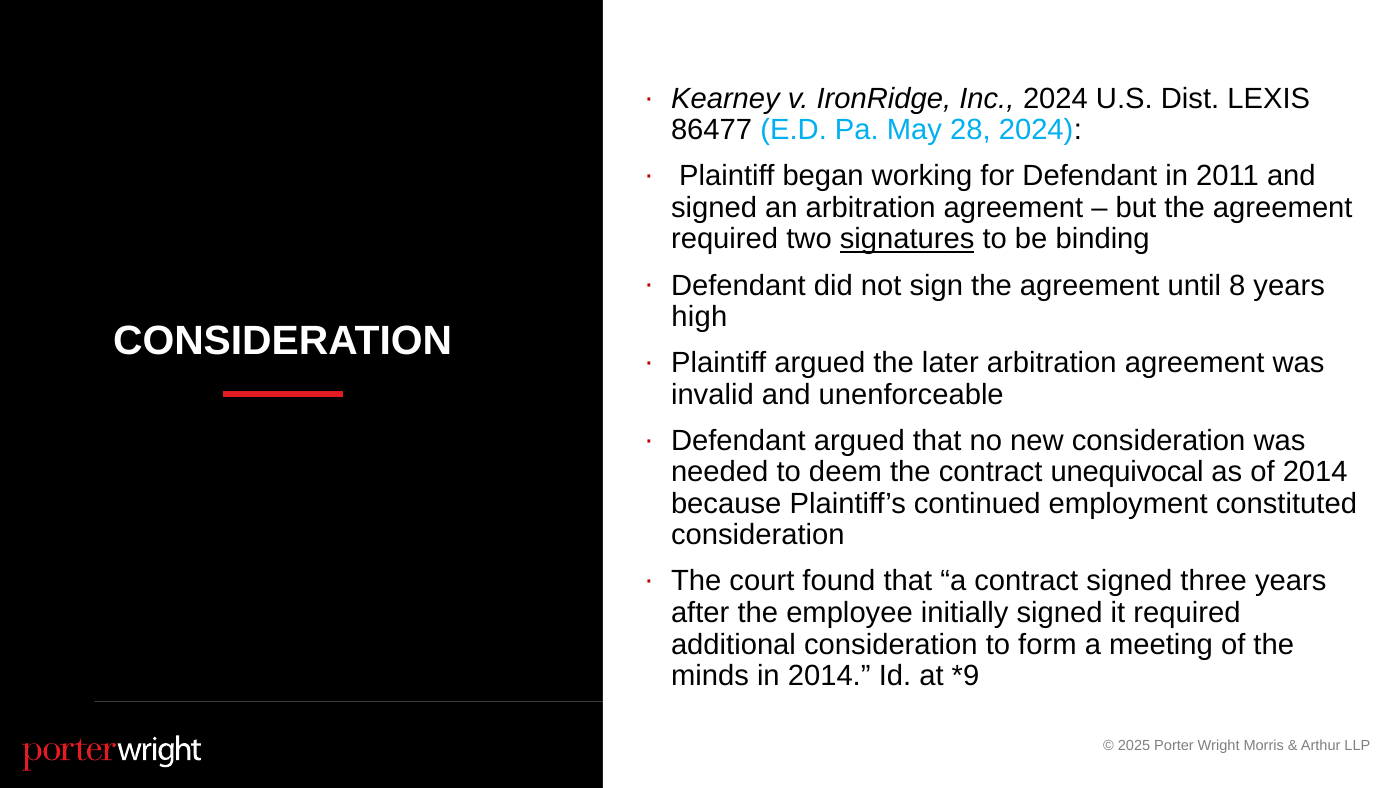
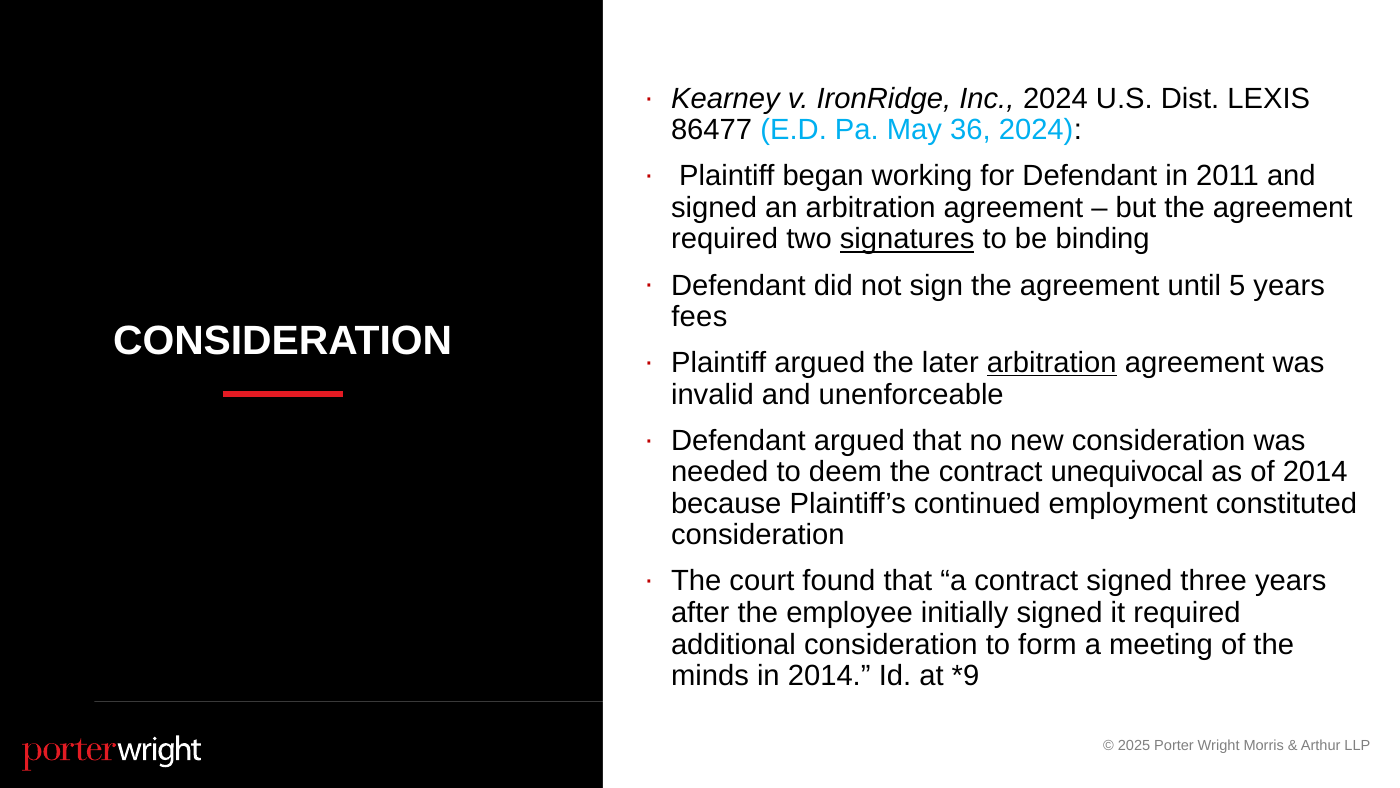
28: 28 -> 36 (970, 130)
8: 8 -> 5 (1237, 285)
high: high -> fees (699, 317)
arbitration underline: none -> present (1052, 363)
